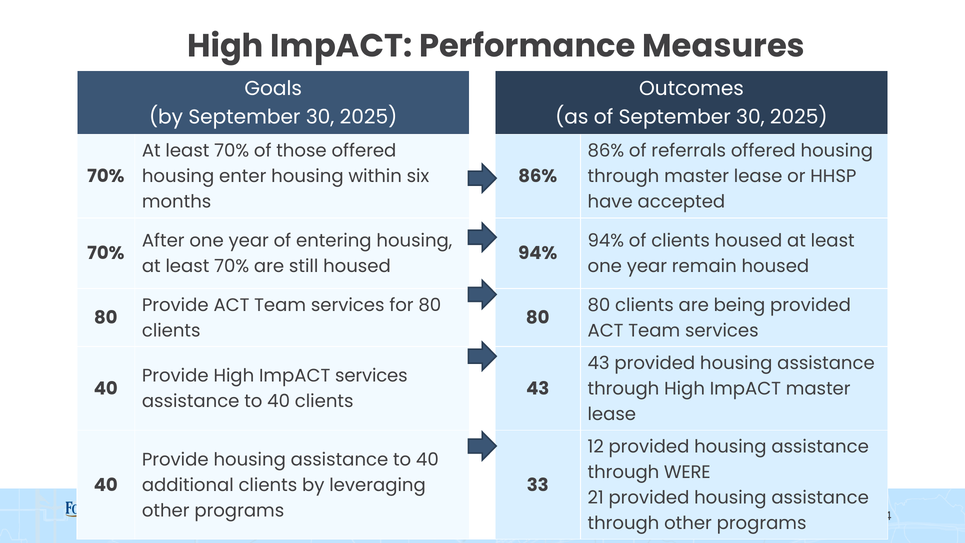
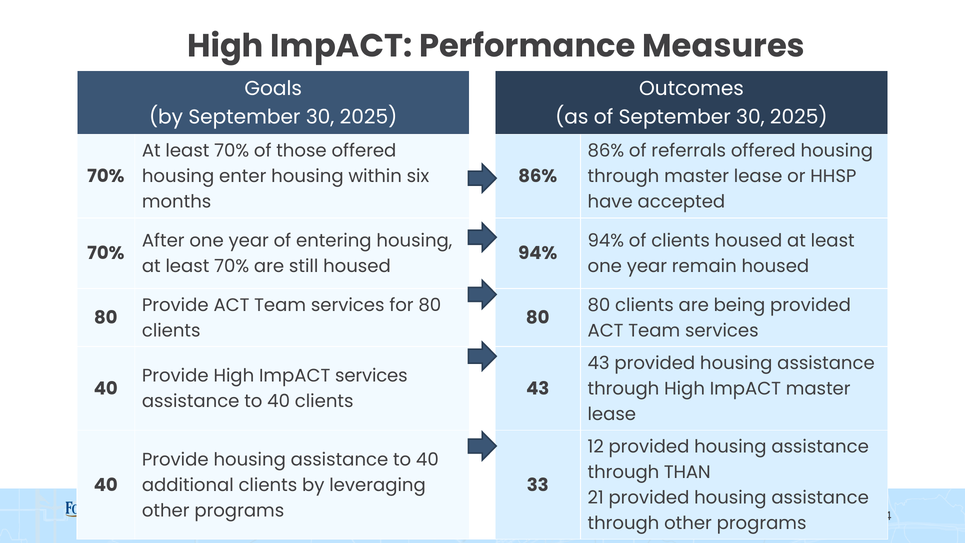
WERE: WERE -> THAN (687, 472)
